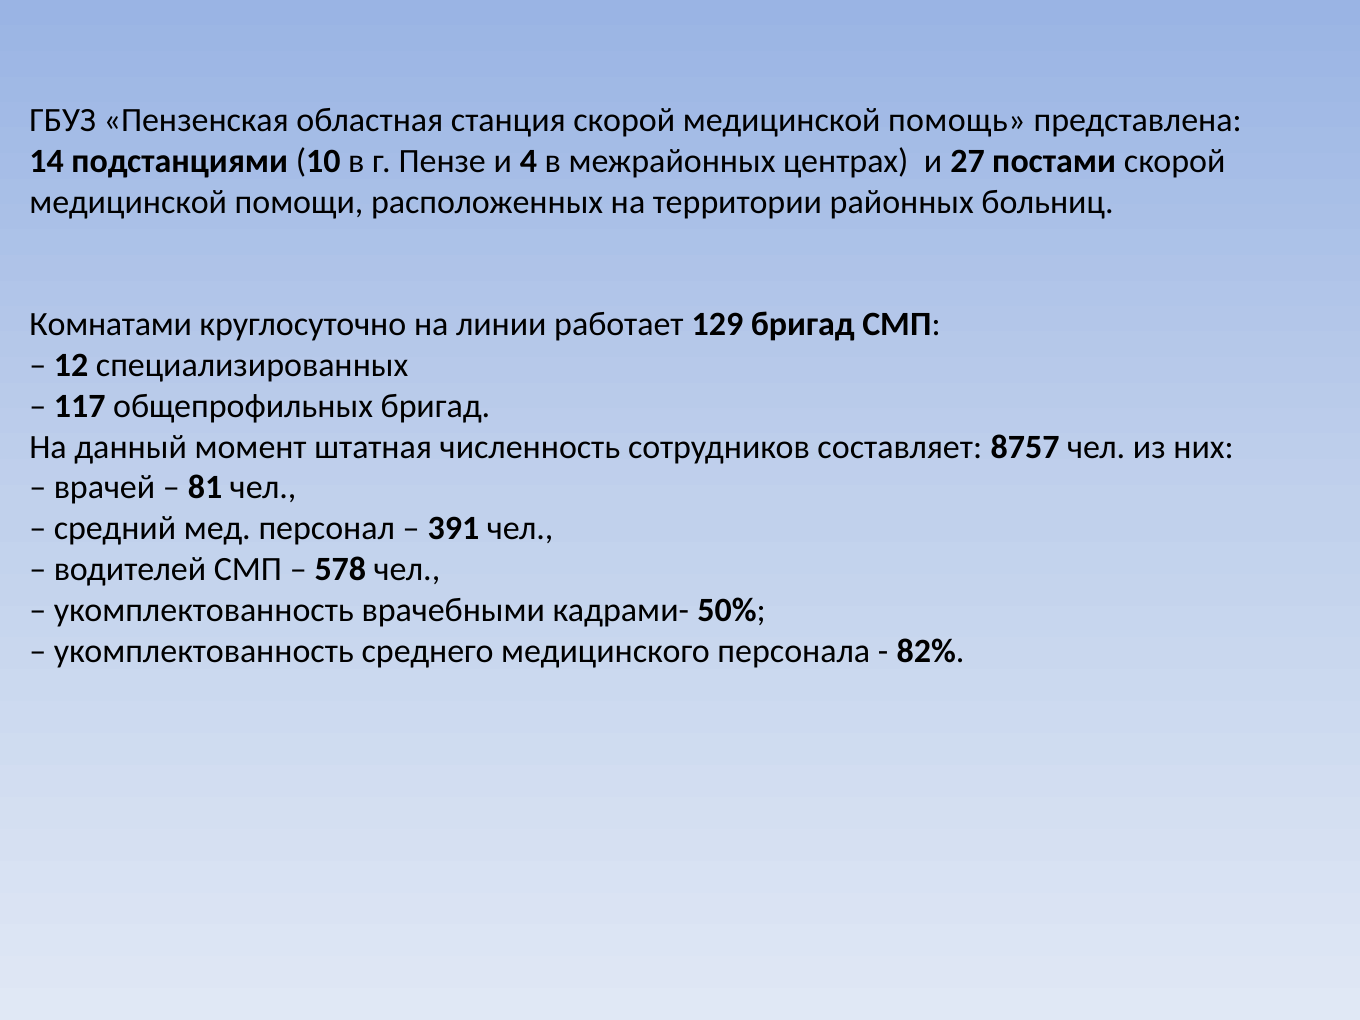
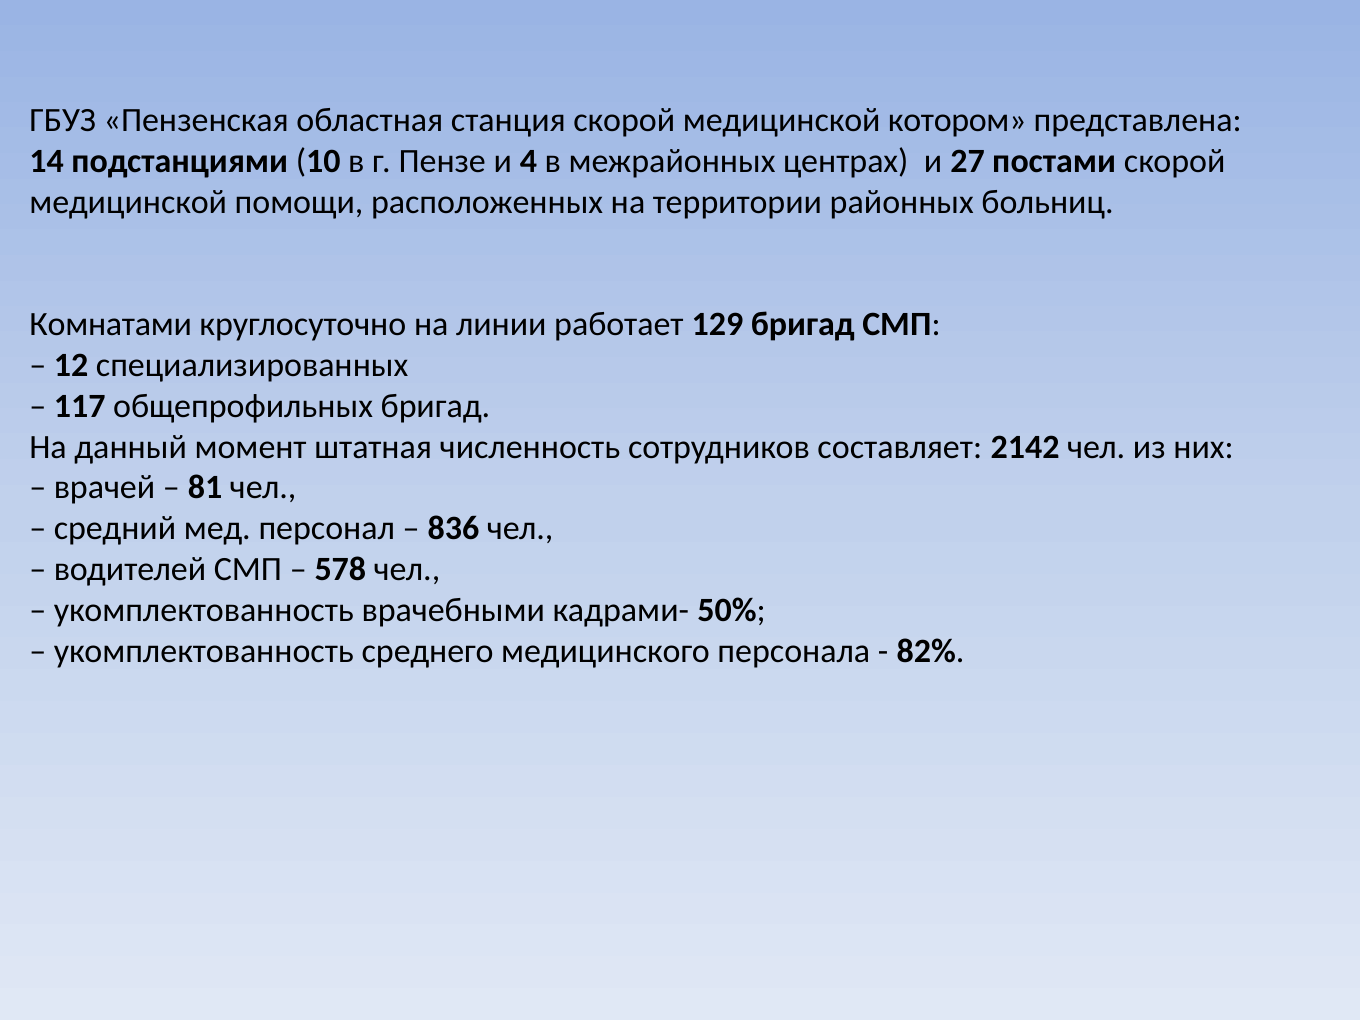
помощь: помощь -> котором (957, 121)
8757: 8757 -> 2142 (1025, 447)
391: 391 -> 836 (453, 529)
